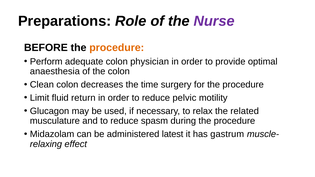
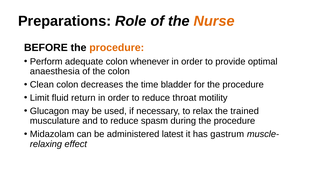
Nurse colour: purple -> orange (214, 21)
physician: physician -> whenever (150, 62)
surgery: surgery -> bladder (176, 85)
pelvic: pelvic -> throat (184, 98)
related: related -> trained (245, 111)
